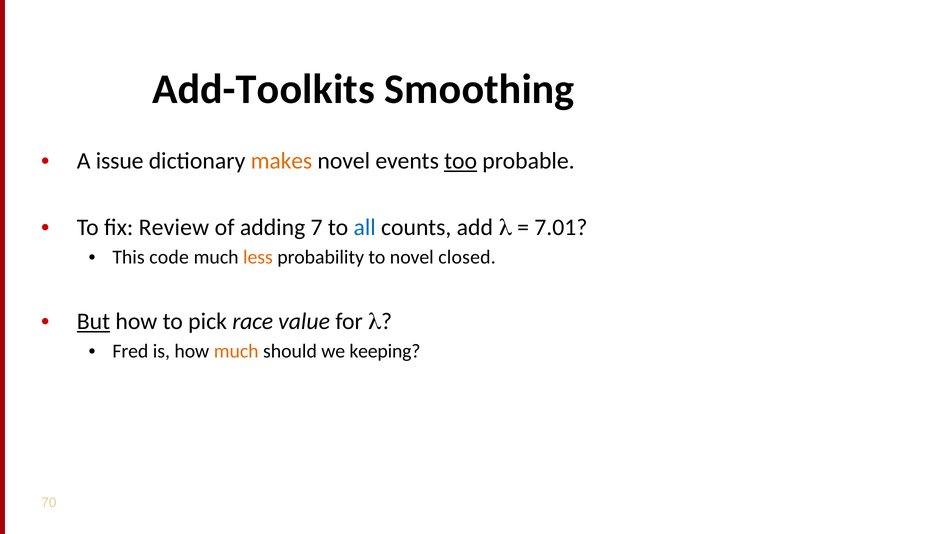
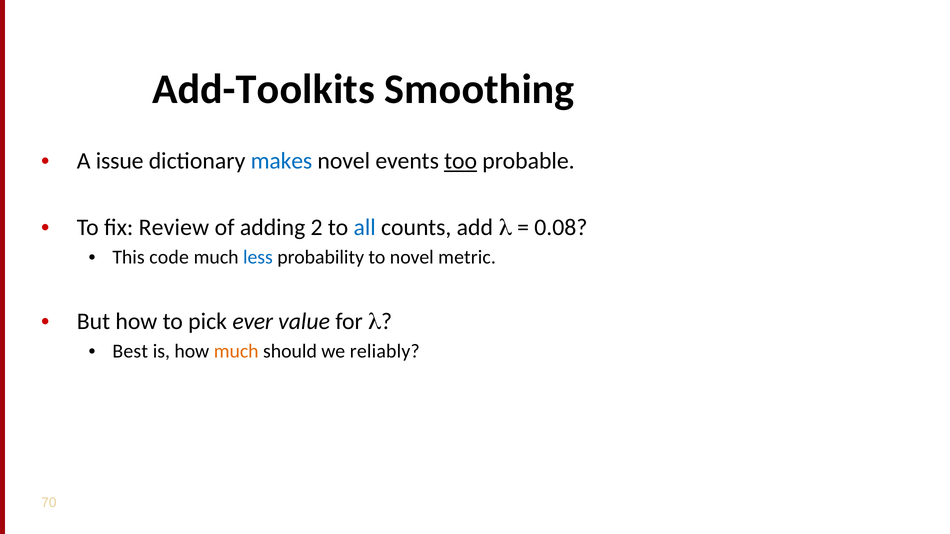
makes colour: orange -> blue (281, 161)
7: 7 -> 2 (317, 228)
7.01: 7.01 -> 0.08 (561, 228)
less colour: orange -> blue (258, 257)
closed: closed -> metric (467, 257)
But underline: present -> none (93, 322)
race: race -> ever (253, 322)
Fred: Fred -> Best (130, 352)
keeping: keeping -> reliably (385, 352)
